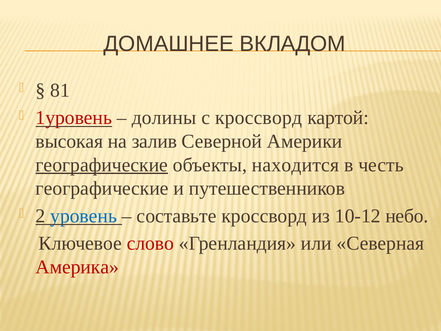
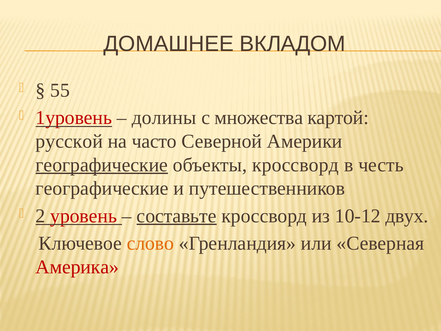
81: 81 -> 55 (60, 90)
с кроссворд: кроссворд -> множества (259, 118)
высокая: высокая -> русской (69, 141)
залив: залив -> часто (154, 141)
объекты находится: находится -> кроссворд (295, 165)
уровень colour: blue -> red (84, 216)
составьте underline: none -> present (177, 216)
небо: небо -> двух (407, 216)
слово colour: red -> orange (150, 243)
